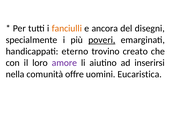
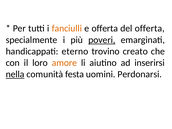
e ancora: ancora -> offerta (105, 28)
del disegni: disegni -> offerta (150, 28)
amore colour: purple -> orange (64, 63)
nella underline: none -> present (15, 74)
offre: offre -> festa (75, 74)
Eucaristica: Eucaristica -> Perdonarsi (140, 74)
